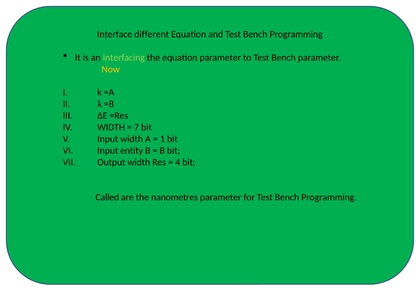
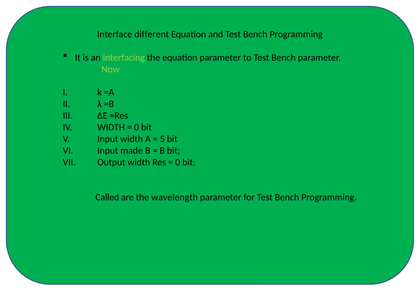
Now colour: yellow -> light green (111, 69)
7: 7 -> 0 (137, 127)
1: 1 -> 5 (162, 139)
entity: entity -> made (132, 151)
4: 4 -> 0 (178, 162)
nanometres: nanometres -> wavelength (175, 197)
